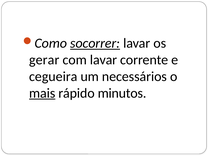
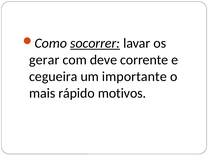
com lavar: lavar -> deve (103, 60)
necessários: necessários -> importante (134, 77)
mais underline: present -> none (42, 93)
minutos: minutos -> motivos (122, 93)
